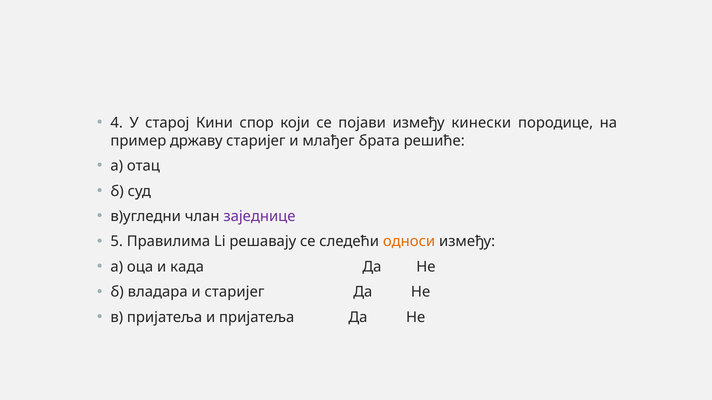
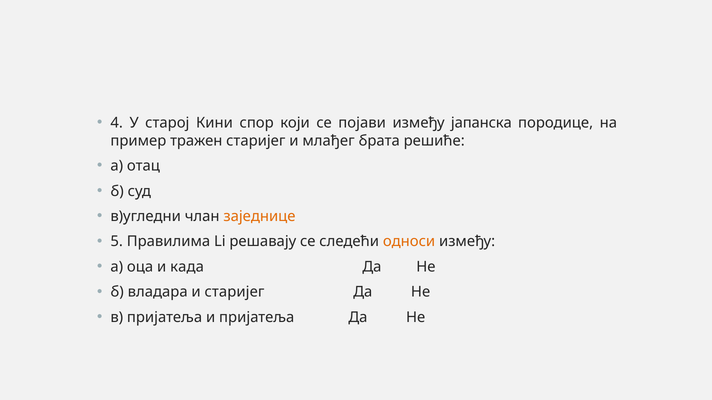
кинески: кинески -> јапанска (481, 123)
државу: државу -> тражен (196, 141)
заједнице colour: purple -> orange (259, 217)
